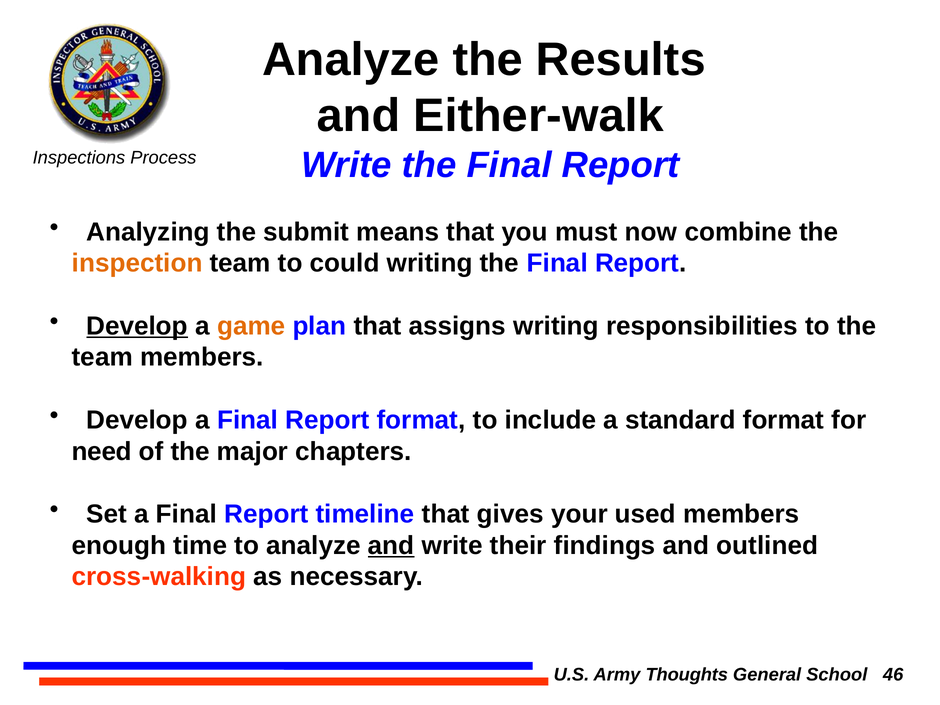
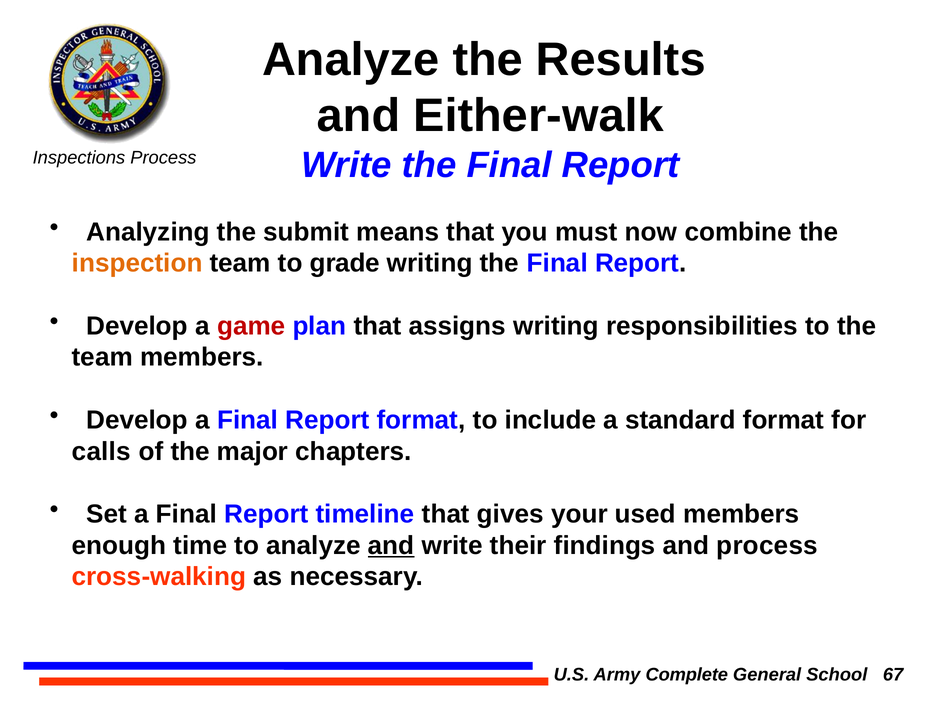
could: could -> grade (345, 263)
Develop underline: present -> none (137, 326)
game colour: orange -> red (251, 326)
need: need -> calls (101, 451)
and outlined: outlined -> process (767, 545)
Thoughts: Thoughts -> Complete (687, 675)
46: 46 -> 67 (893, 675)
